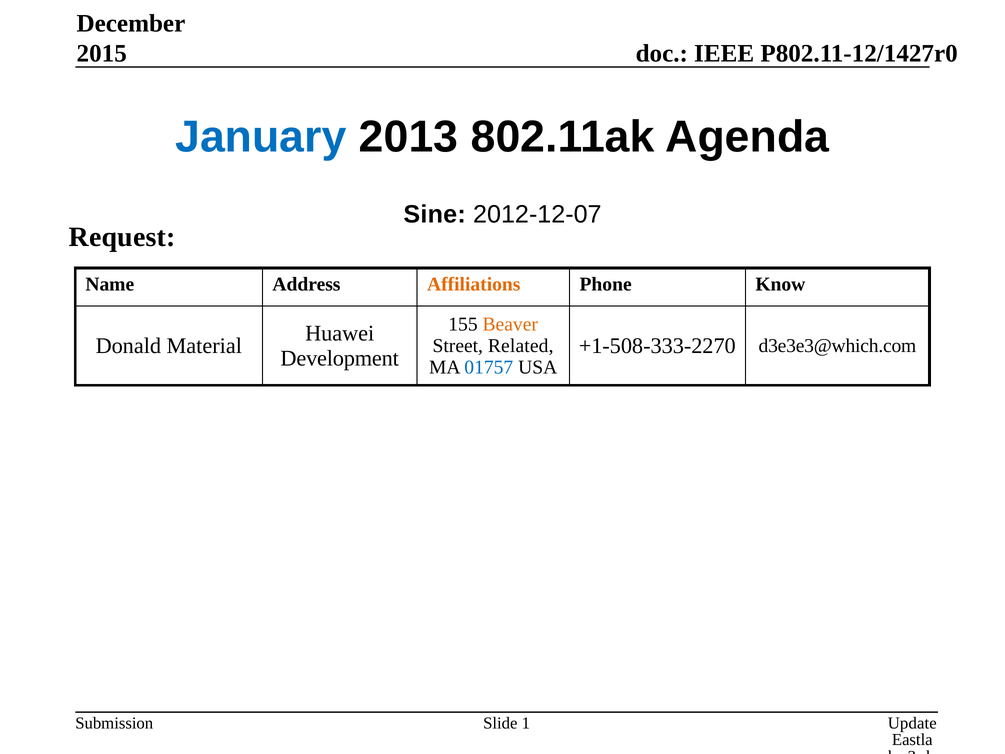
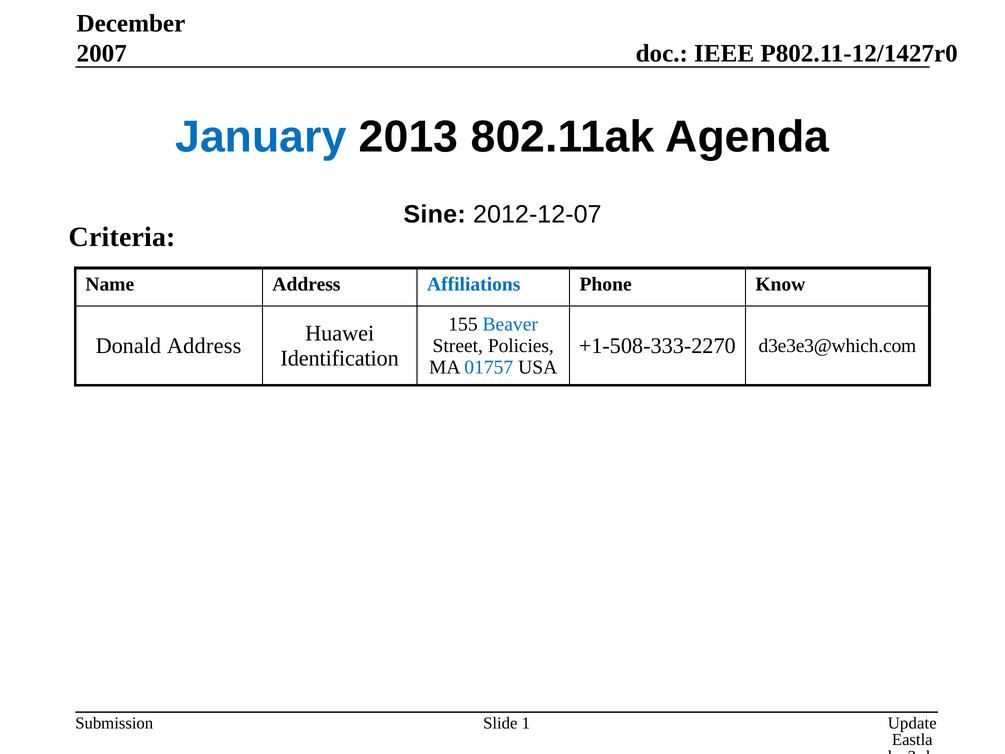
2015: 2015 -> 2007 (102, 54)
Request: Request -> Criteria (122, 237)
Affiliations colour: orange -> blue (474, 284)
Beaver colour: orange -> blue (510, 324)
Donald Material: Material -> Address (204, 346)
Related: Related -> Policies (521, 346)
Development: Development -> Identification (340, 358)
